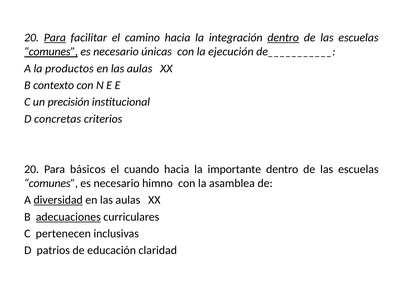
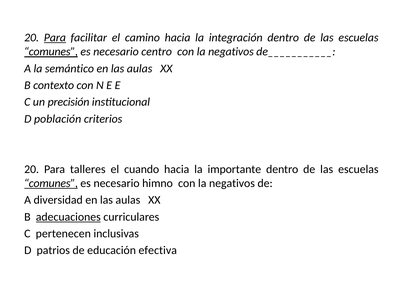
dentro underline: present -> none (283, 38)
únicas: únicas -> centro (157, 52)
ejecución: ejecución -> negativos (231, 52)
productos: productos -> semántico (69, 69)
concretas: concretas -> población (58, 119)
básicos: básicos -> talleres (88, 169)
comunes underline: none -> present (51, 183)
asamblea: asamblea -> negativos (232, 183)
diversidad underline: present -> none (58, 200)
claridad: claridad -> efectiva (158, 251)
